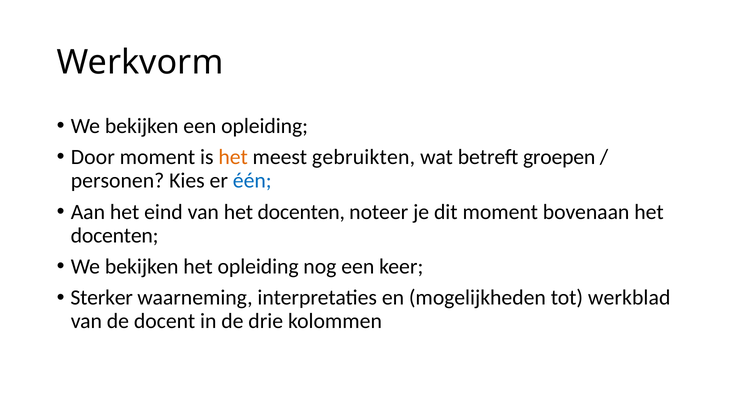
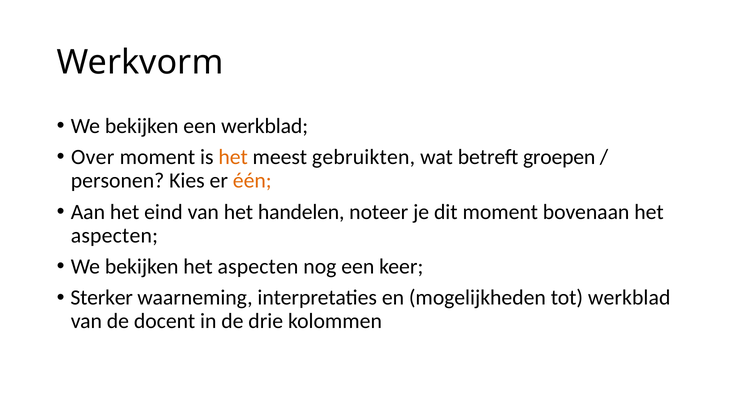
een opleiding: opleiding -> werkblad (265, 126)
Door: Door -> Over (93, 157)
één colour: blue -> orange (252, 181)
van het docenten: docenten -> handelen (301, 212)
docenten: docenten -> aspecten (114, 235)
bekijken het opleiding: opleiding -> aspecten (258, 267)
